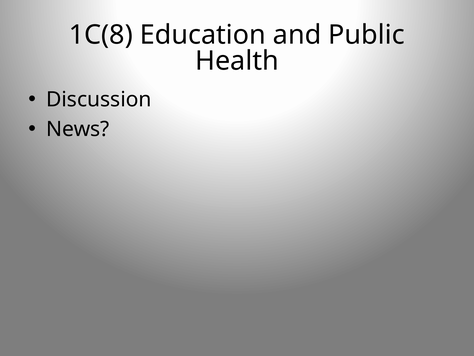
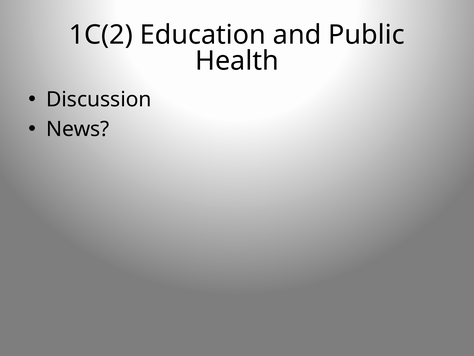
1C(8: 1C(8 -> 1C(2 (101, 35)
